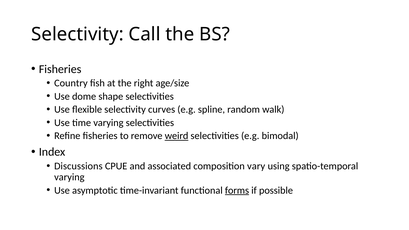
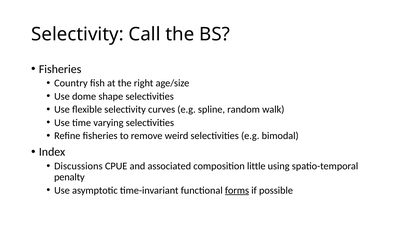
weird underline: present -> none (177, 136)
vary: vary -> little (256, 166)
varying: varying -> penalty (69, 177)
